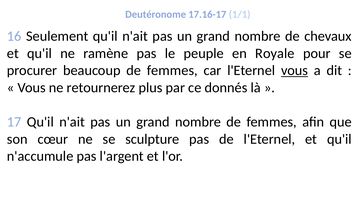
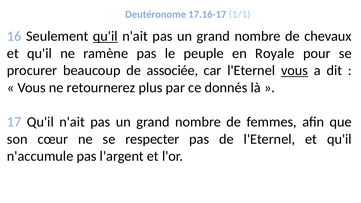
qu'il underline: none -> present (105, 36)
beaucoup de femmes: femmes -> associée (172, 70)
sculpture: sculpture -> respecter (152, 139)
